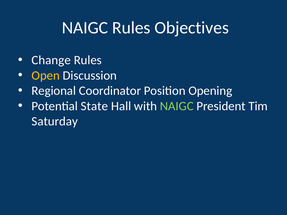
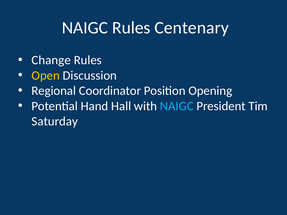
Objectives: Objectives -> Centenary (192, 28)
State: State -> Hand (94, 106)
NAIGC colour: light green -> light blue (177, 106)
